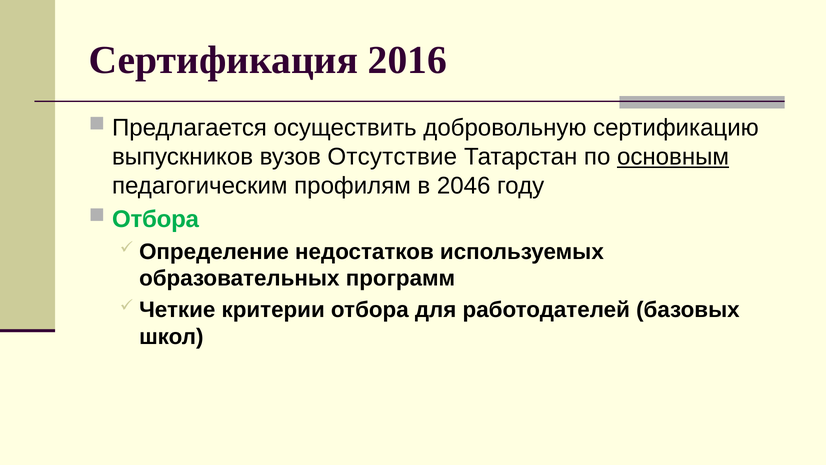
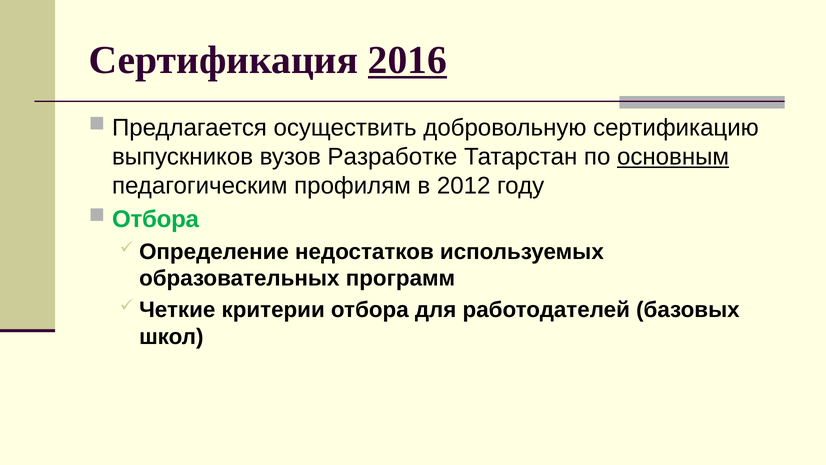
2016 underline: none -> present (407, 60)
Отсутствие: Отсутствие -> Разработке (392, 157)
2046: 2046 -> 2012 (464, 186)
